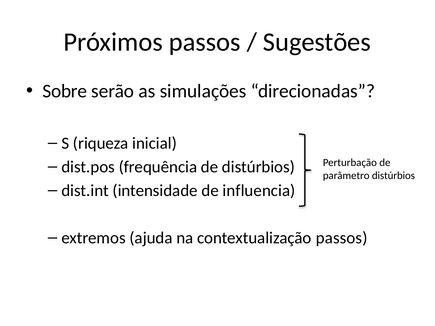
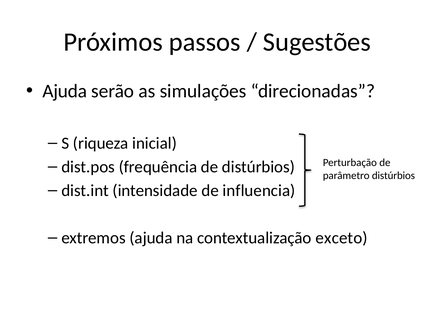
Sobre: Sobre -> Ajuda (65, 91)
contextualização passos: passos -> exceto (342, 238)
